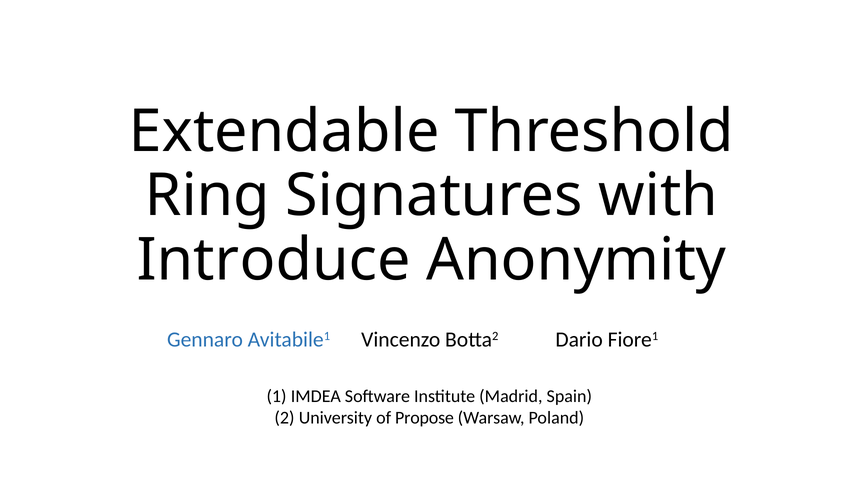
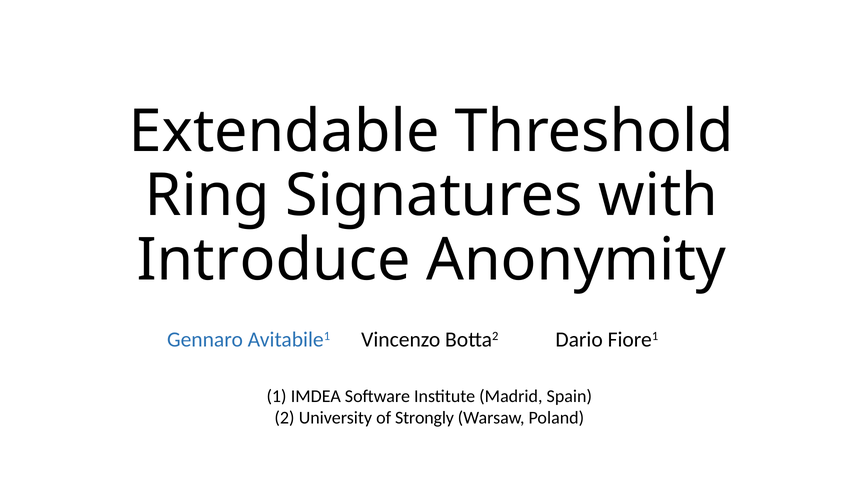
Propose: Propose -> Strongly (425, 417)
